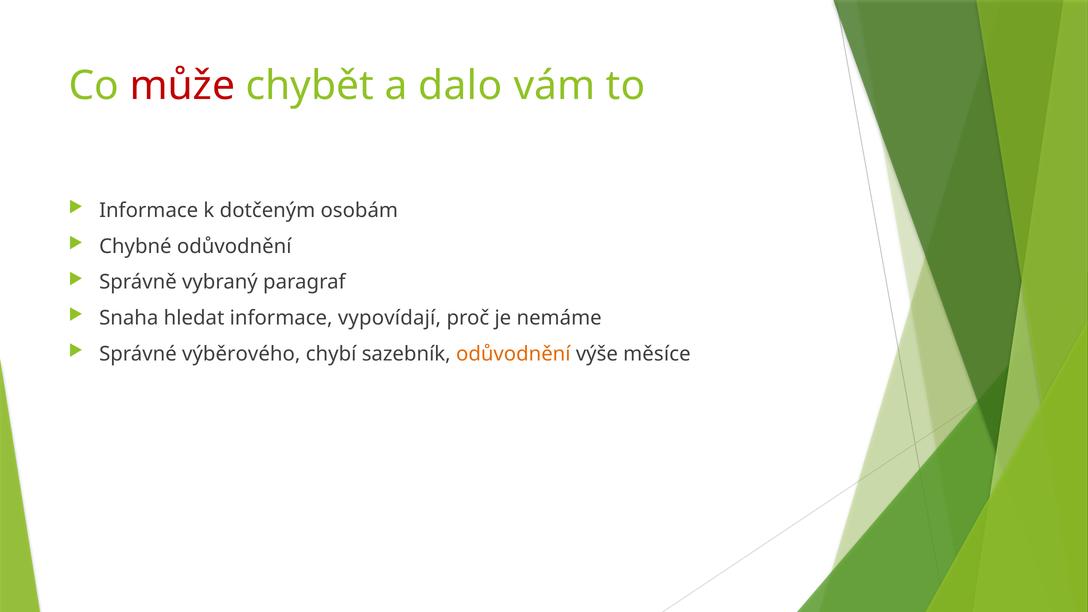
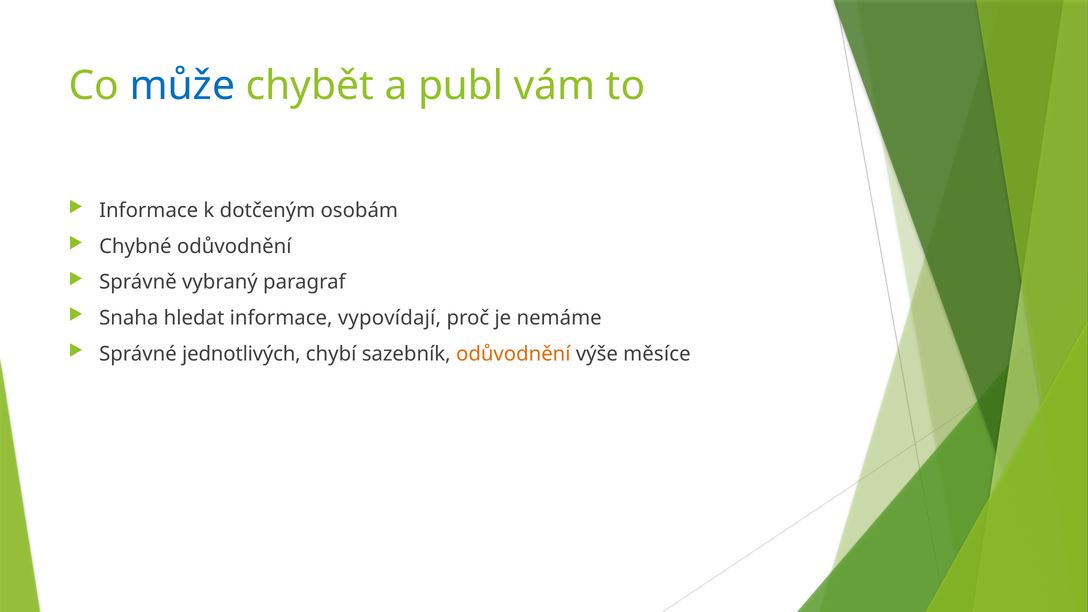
může colour: red -> blue (182, 86)
dalo: dalo -> publ (461, 86)
výběrového: výběrového -> jednotlivých (241, 354)
